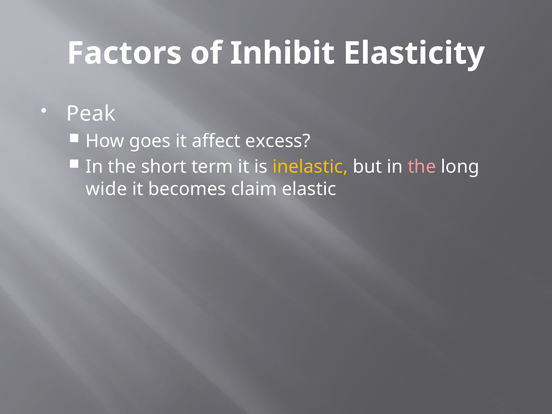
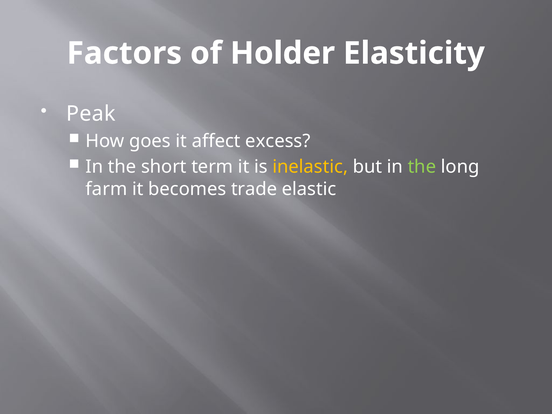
Inhibit: Inhibit -> Holder (283, 53)
the colour: pink -> light green (422, 167)
wide: wide -> farm (106, 189)
claim: claim -> trade (254, 189)
